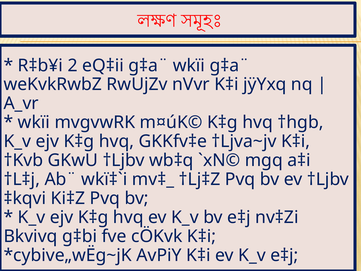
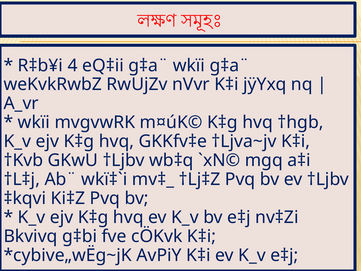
2: 2 -> 4 (73, 65)
